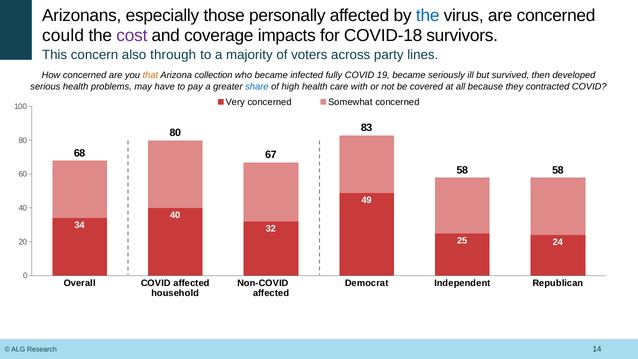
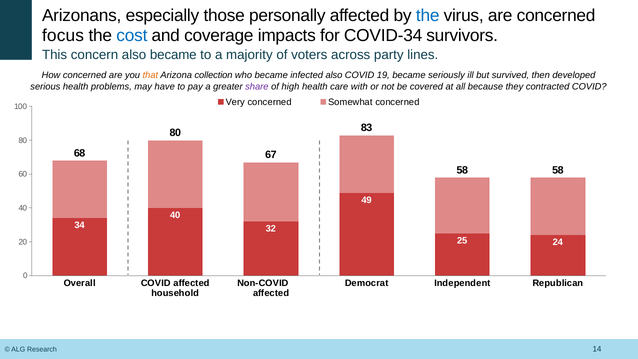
could: could -> focus (63, 36)
cost colour: purple -> blue (132, 36)
COVID-18: COVID-18 -> COVID-34 (383, 36)
also through: through -> became (173, 55)
infected fully: fully -> also (334, 75)
share colour: blue -> purple (257, 86)
